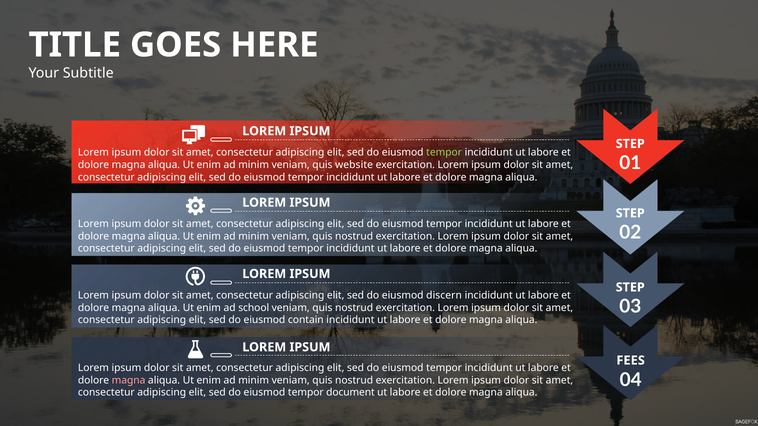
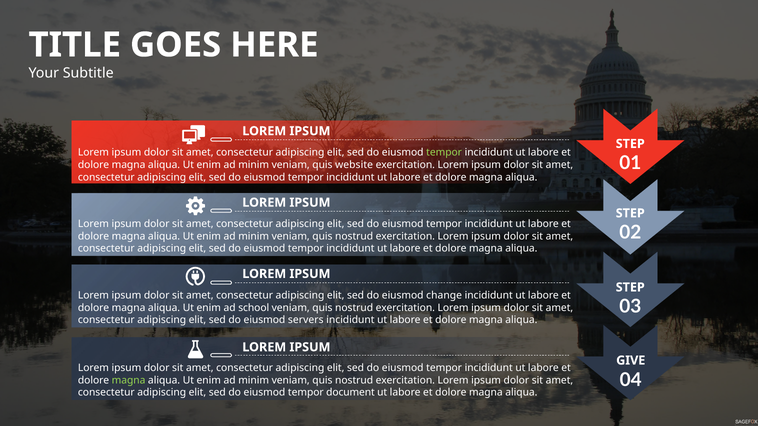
discern: discern -> change (444, 296)
contain: contain -> servers (306, 320)
FEES: FEES -> GIVE (631, 361)
magna colour: pink -> light green (129, 380)
